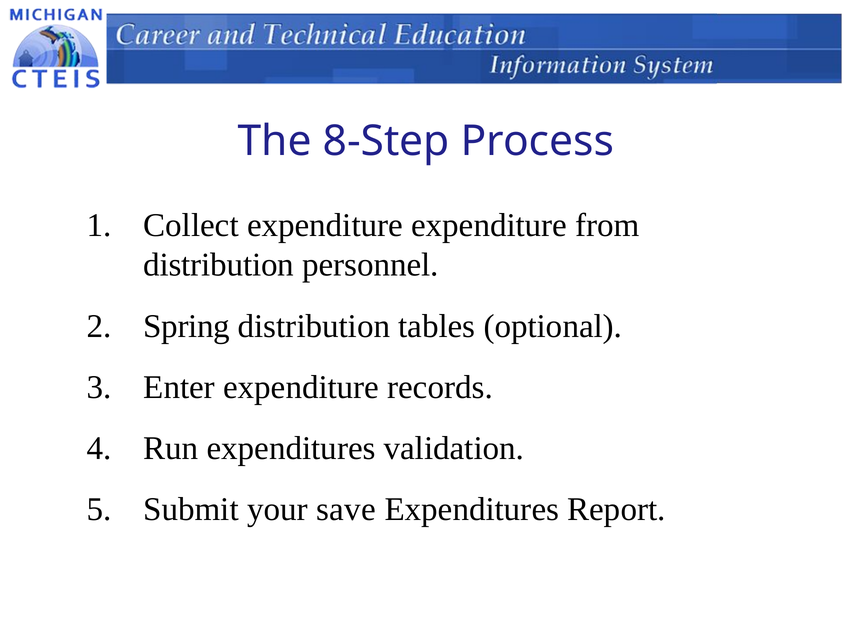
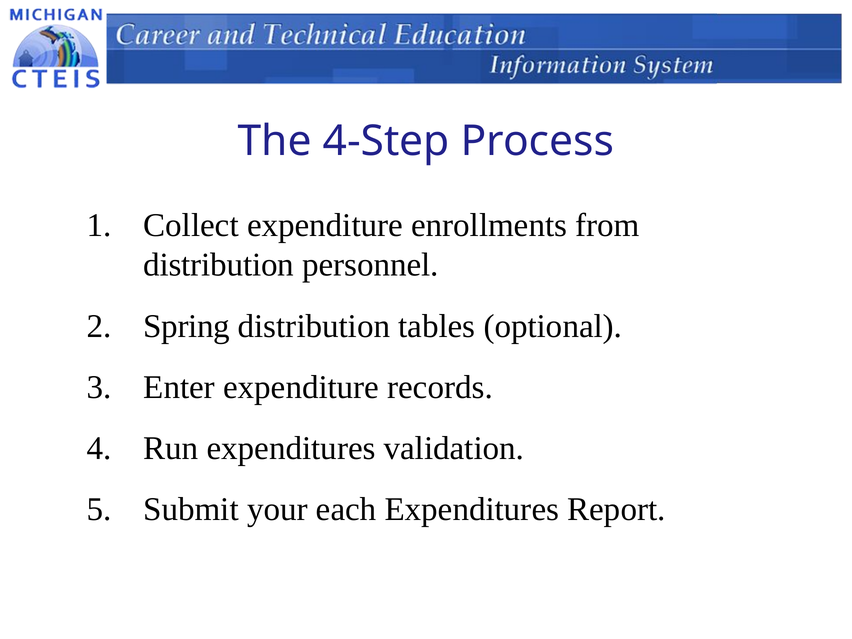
8-Step: 8-Step -> 4-Step (386, 141)
expenditure expenditure: expenditure -> enrollments (489, 225)
save: save -> each (346, 509)
